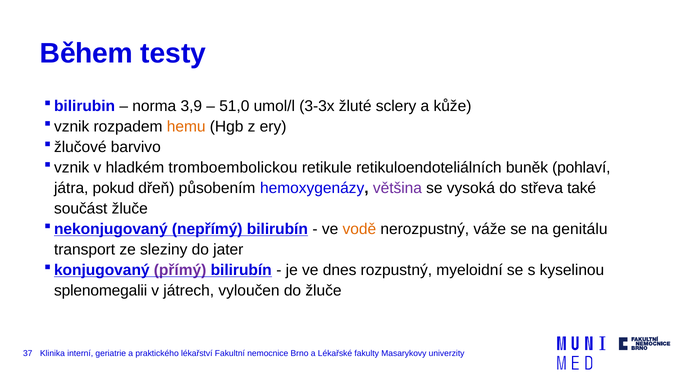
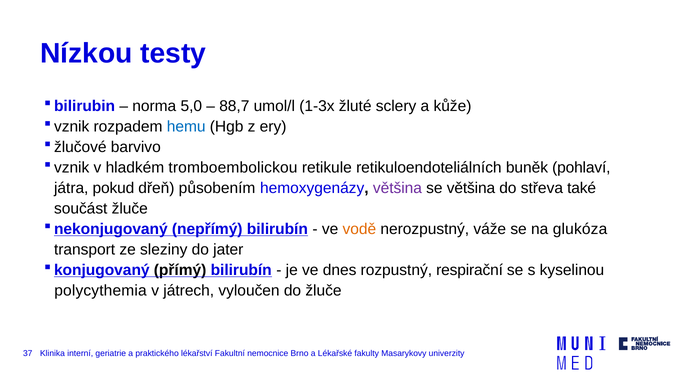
Během: Během -> Nízkou (86, 53)
3,9: 3,9 -> 5,0 (191, 106)
51,0: 51,0 -> 88,7 (234, 106)
3-3x: 3-3x -> 1-3x (317, 106)
hemu colour: orange -> blue (186, 127)
se vysoká: vysoká -> většina (471, 188)
genitálu: genitálu -> glukóza (580, 229)
přímý colour: purple -> black (180, 270)
myeloidní: myeloidní -> respirační (470, 270)
splenomegalii: splenomegalii -> polycythemia (100, 291)
